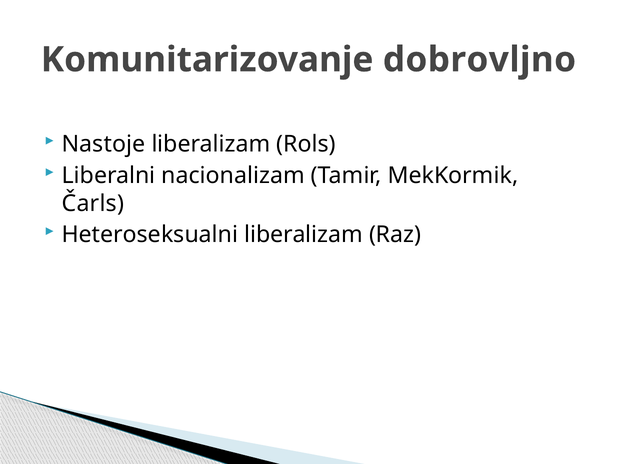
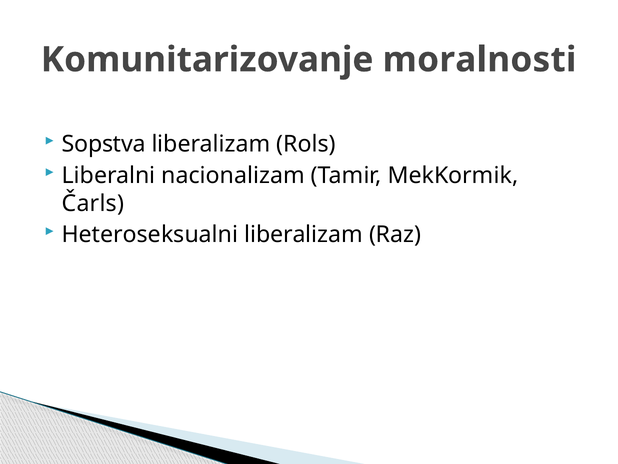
dobrovljno: dobrovljno -> moralnosti (480, 60)
Nastoje: Nastoje -> Sopstva (104, 144)
